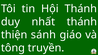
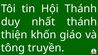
sánh: sánh -> khốn (44, 35)
